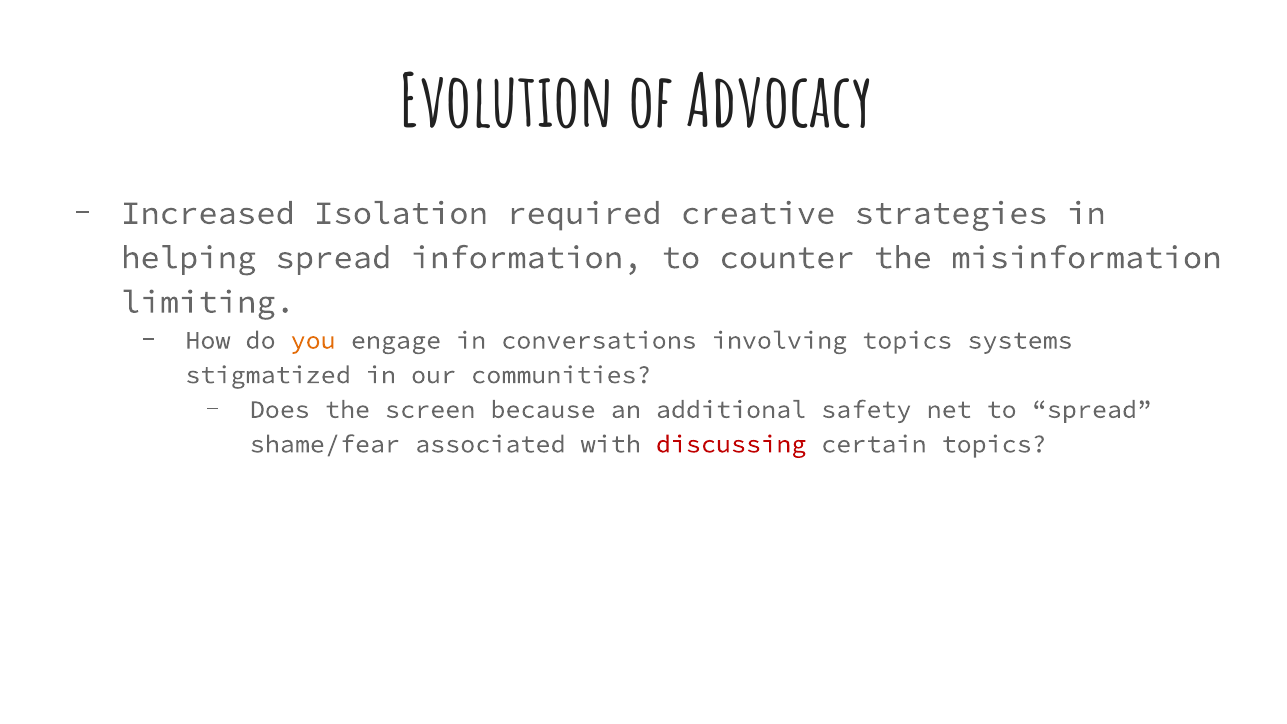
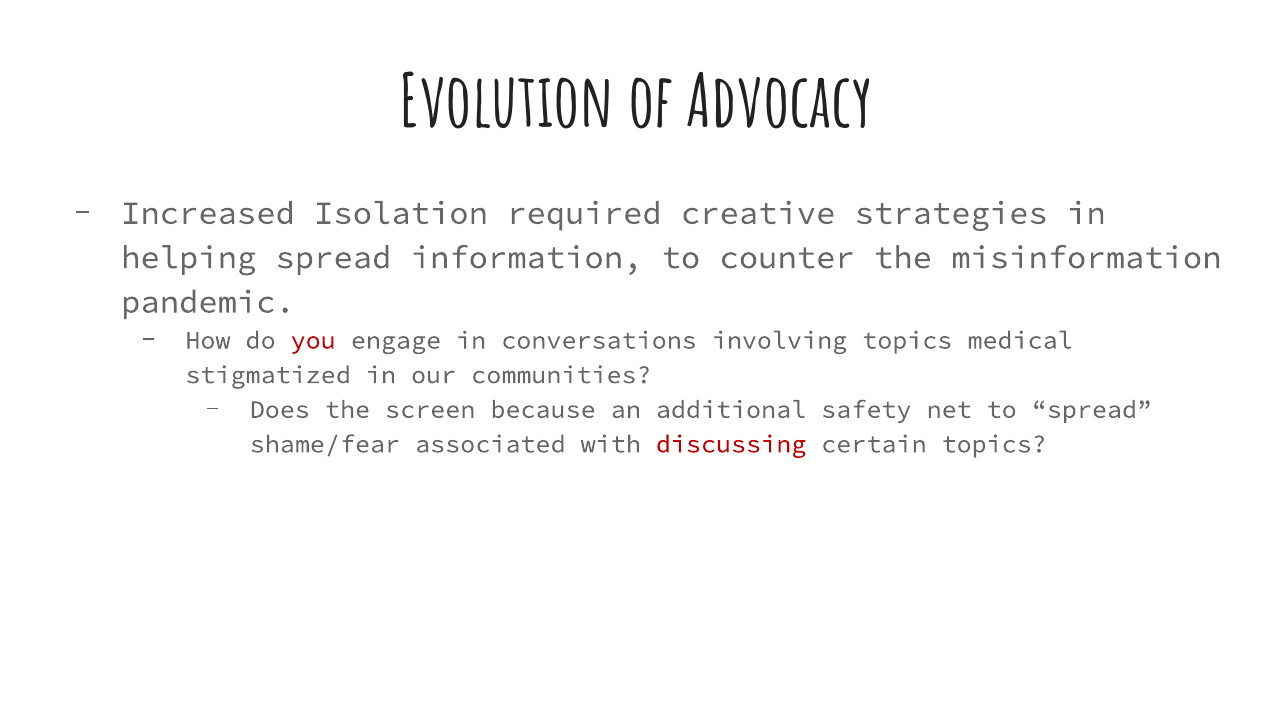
limiting: limiting -> pandemic (208, 302)
you colour: orange -> red (313, 340)
systems: systems -> medical (1020, 340)
